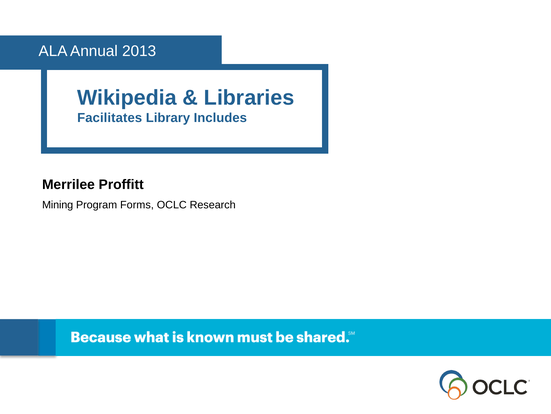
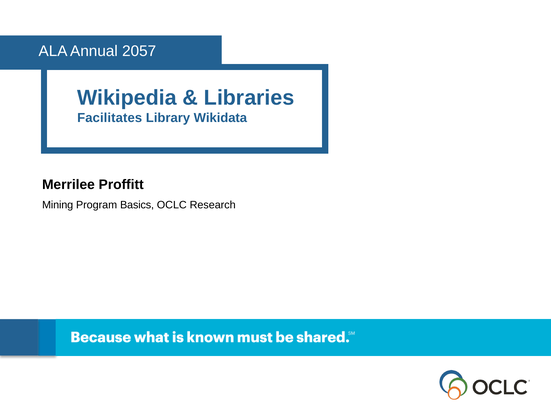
2013: 2013 -> 2057 (139, 51)
Includes: Includes -> Wikidata (220, 118)
Forms: Forms -> Basics (137, 204)
